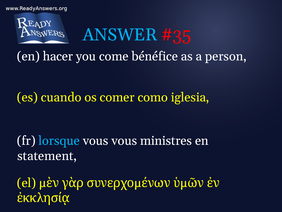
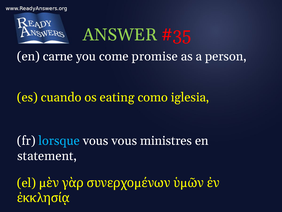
ANSWER colour: light blue -> light green (120, 35)
hacer: hacer -> carne (58, 56)
bénéfice: bénéfice -> promise (155, 56)
comer: comer -> eating (117, 97)
